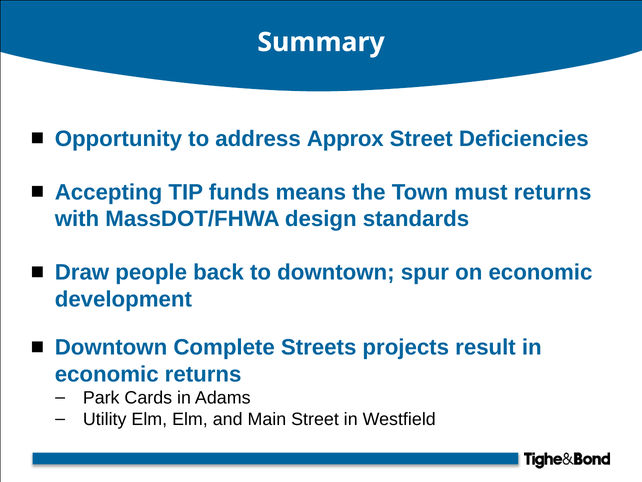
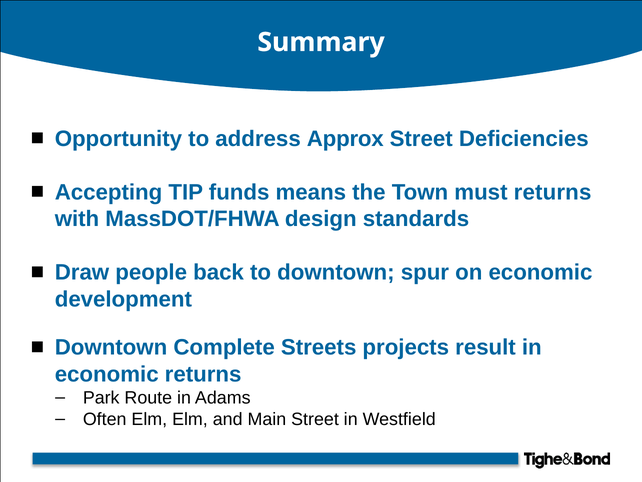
Cards: Cards -> Route (148, 398)
Utility: Utility -> Often (105, 419)
